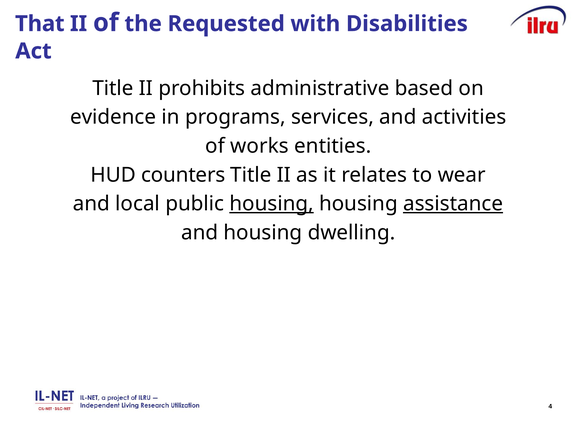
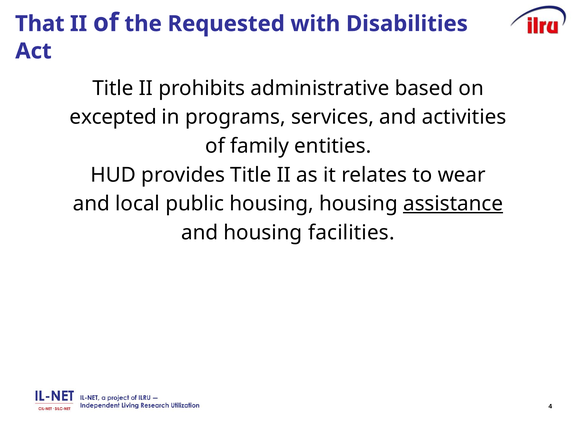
evidence: evidence -> excepted (113, 117)
works: works -> family (260, 146)
counters: counters -> provides (183, 175)
housing underline: present -> none (272, 204)
dwelling: dwelling -> facilities (351, 233)
